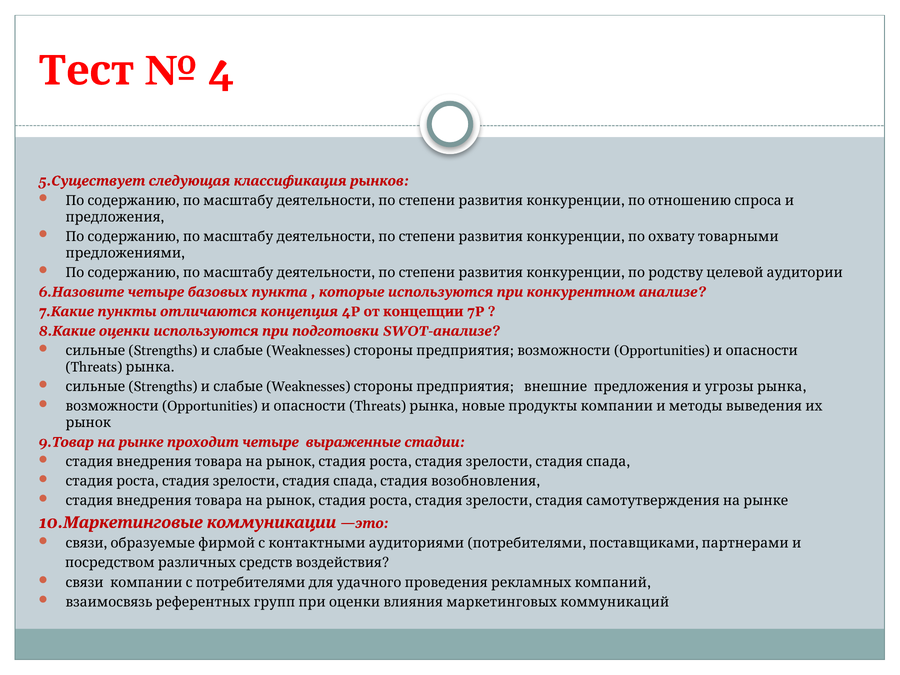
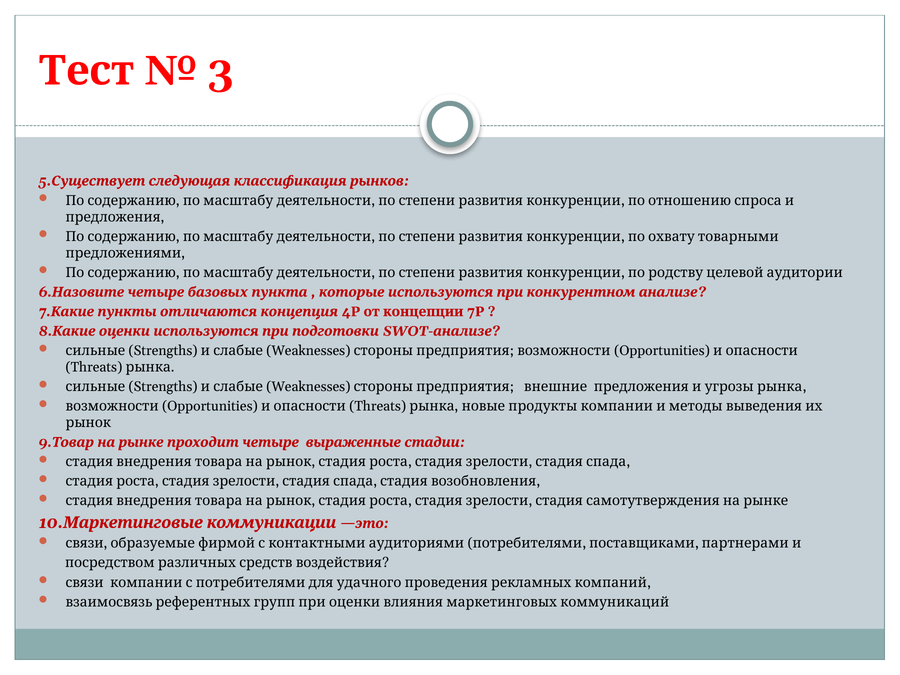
4: 4 -> 3 (221, 71)
